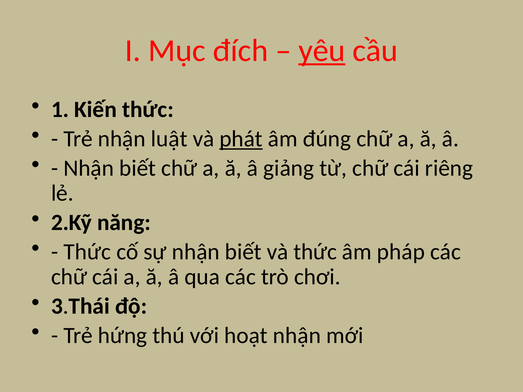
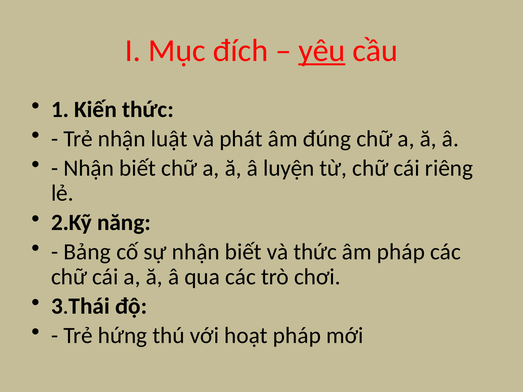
phát underline: present -> none (241, 139)
giảng: giảng -> luyện (289, 168)
Thức: Thức -> Bảng (87, 252)
hoạt nhận: nhận -> pháp (297, 336)
